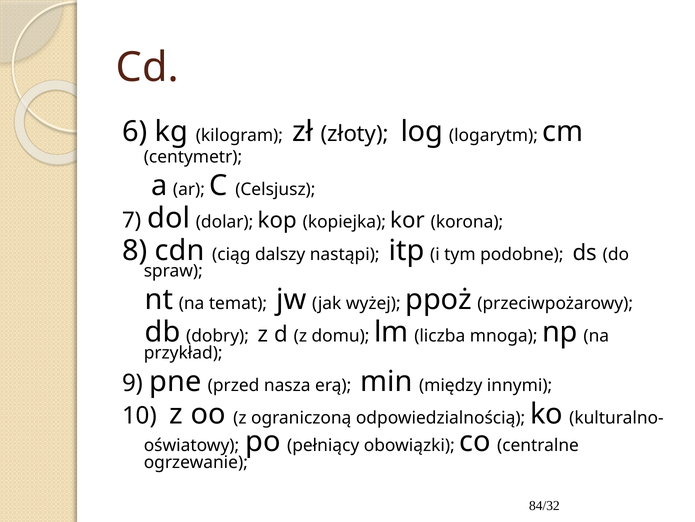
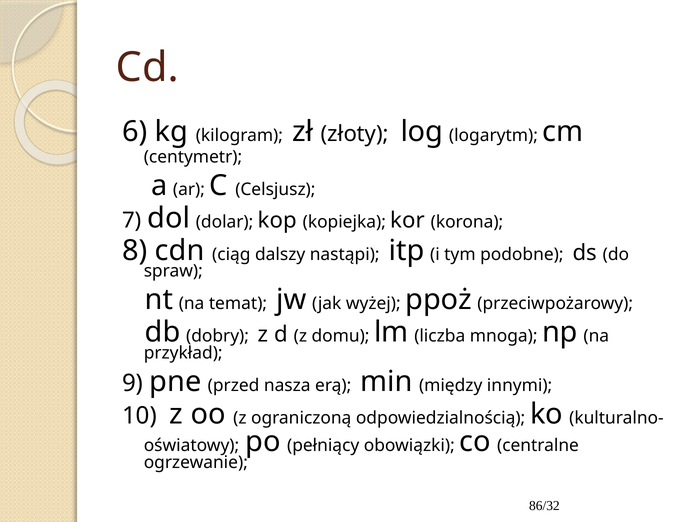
84/32: 84/32 -> 86/32 (544, 505)
